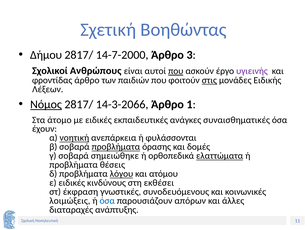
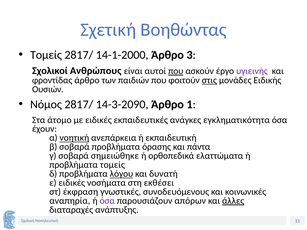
Δήμου: Δήμου -> Τομείς (46, 55)
14-7-2000: 14-7-2000 -> 14-1-2000 (122, 55)
Λέξεων: Λέξεων -> Ουσιών (48, 89)
Νόμος underline: present -> none (46, 105)
14-3-2066: 14-3-2066 -> 14-3-2090 (122, 105)
συναισθηματικές: συναισθηματικές -> εγκληματικότητα (237, 120)
φυλάσσονται: φυλάσσονται -> εκπαιδευτική (171, 138)
προβλήματα underline: present -> none (116, 147)
δομές: δομές -> πάντα (199, 147)
ελαττώματα underline: present -> none (220, 156)
προβλήματα θέσεις: θέσεις -> τομείς (112, 165)
ατόμου: ατόμου -> δυνατή (163, 174)
κινδύνους: κινδύνους -> νοσήματα (106, 183)
λοιμώξεις: λοιμώξεις -> αναπηρία (70, 201)
όσα colour: blue -> purple (107, 201)
άλλες underline: none -> present (233, 201)
